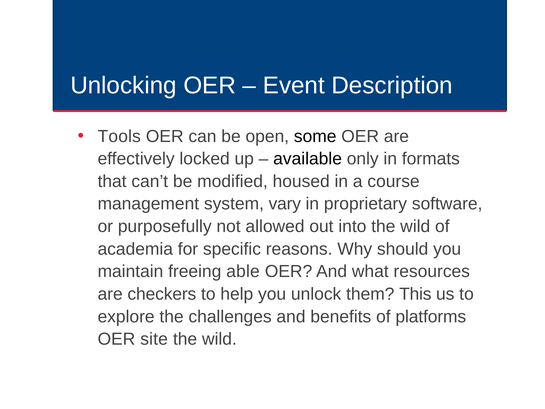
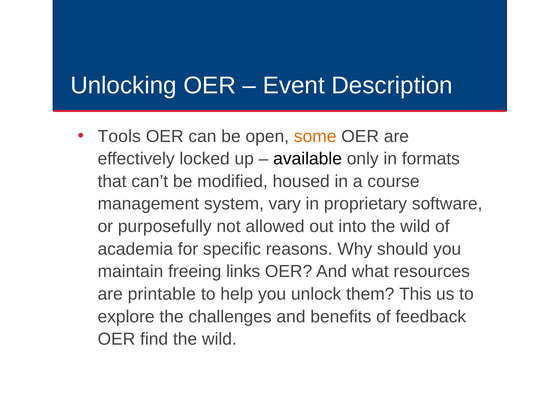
some colour: black -> orange (315, 136)
able: able -> links (243, 271)
checkers: checkers -> printable (162, 294)
platforms: platforms -> feedback (431, 316)
site: site -> find (154, 339)
